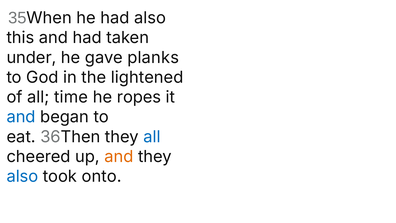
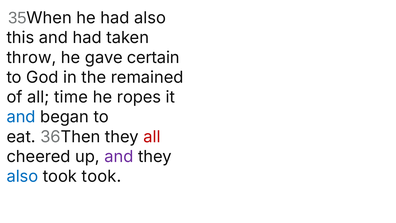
under: under -> throw (31, 58)
planks: planks -> certain (153, 58)
lightened: lightened -> remained (147, 77)
all colour: blue -> red (152, 137)
and colour: orange -> purple (119, 156)
took onto: onto -> took (102, 176)
